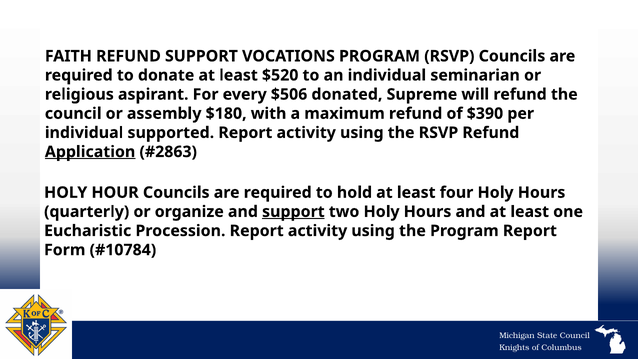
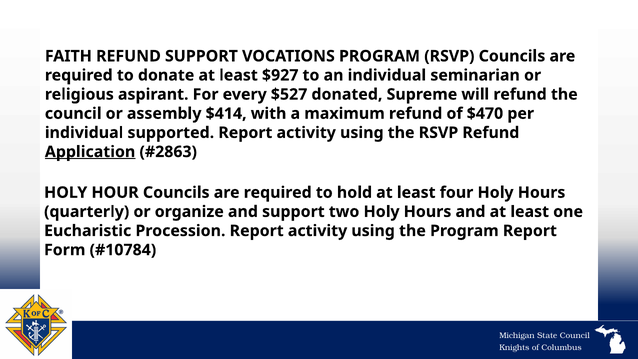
$520: $520 -> $927 (280, 75)
$506: $506 -> $527 (289, 94)
$180: $180 -> $414 (226, 114)
$390: $390 -> $470 (485, 114)
support underline: present -> none (293, 212)
